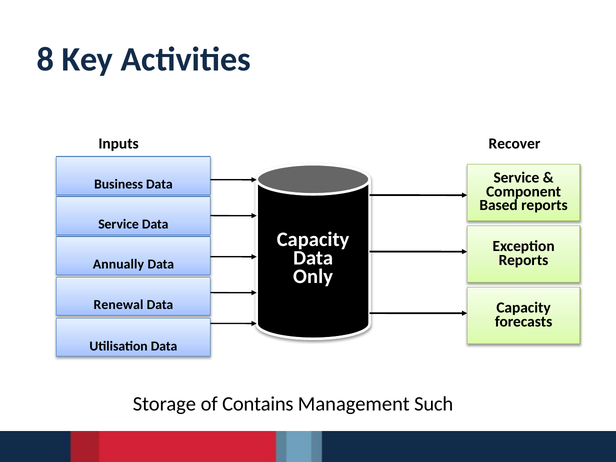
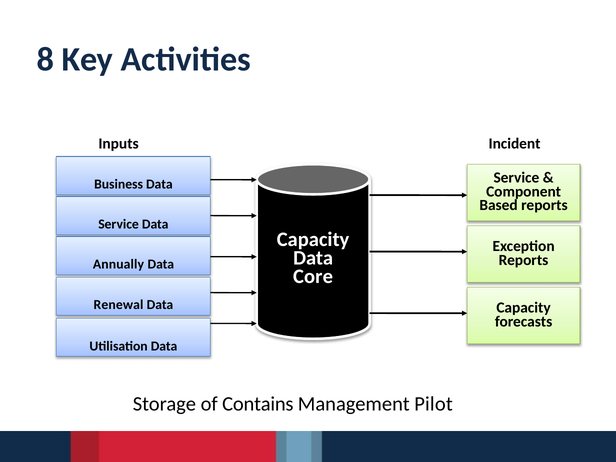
Recover: Recover -> Incident (515, 144)
Only: Only -> Core (313, 276)
Such: Such -> Pilot (434, 404)
